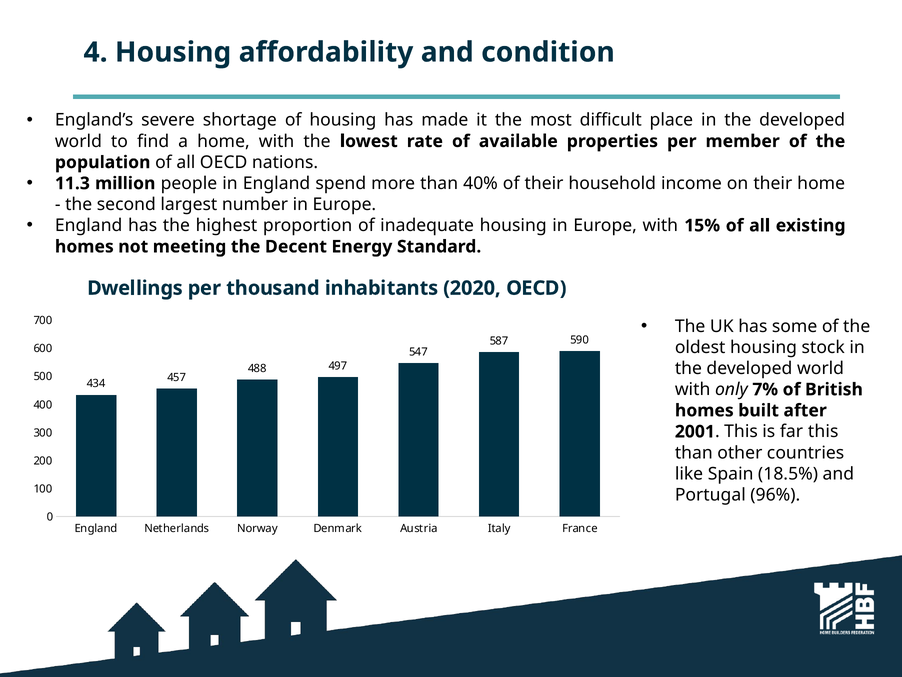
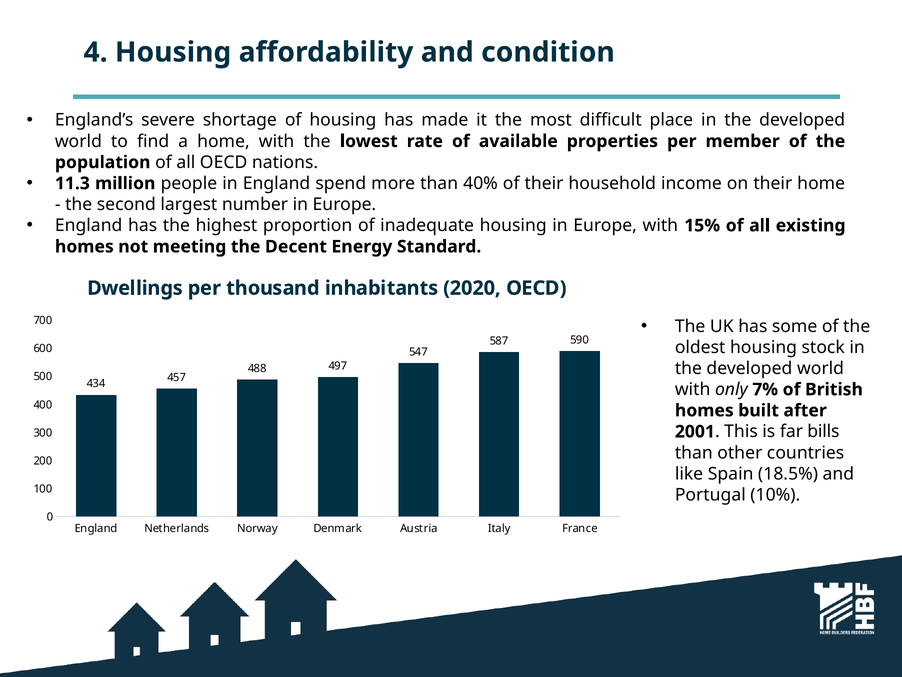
far this: this -> bills (823, 431)
96%: 96% -> 10% (775, 495)
